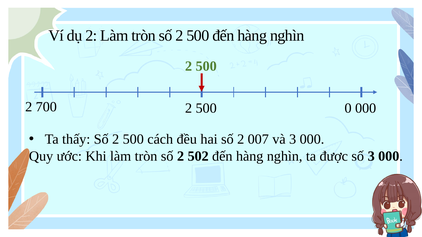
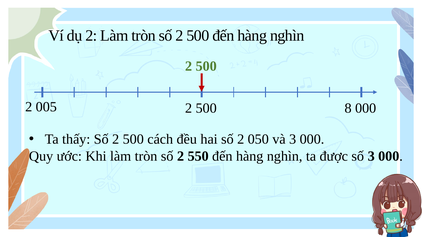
700: 700 -> 005 (46, 107)
0: 0 -> 8 (348, 108)
007: 007 -> 050 (258, 140)
502: 502 -> 550 (198, 156)
